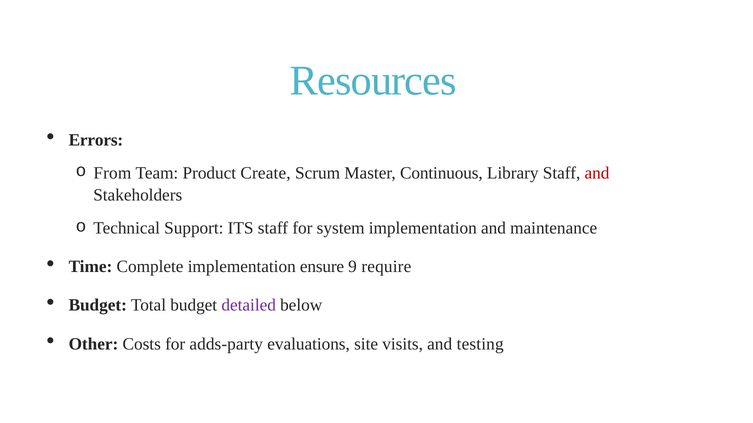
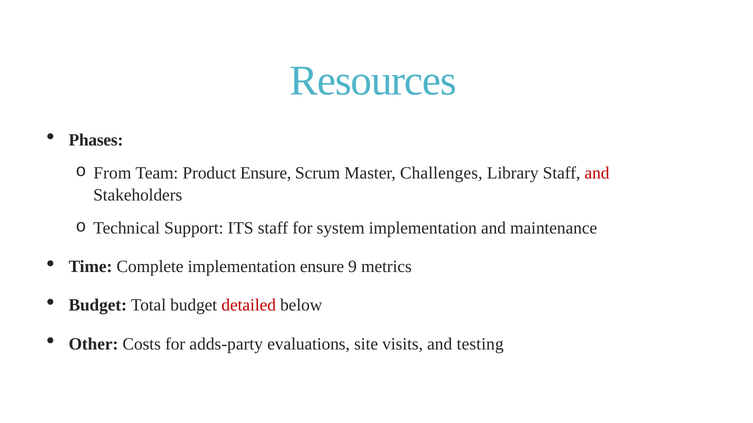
Errors: Errors -> Phases (96, 140)
Product Create: Create -> Ensure (266, 173)
Continuous: Continuous -> Challenges (441, 173)
require: require -> metrics (386, 267)
detailed colour: purple -> red (249, 306)
